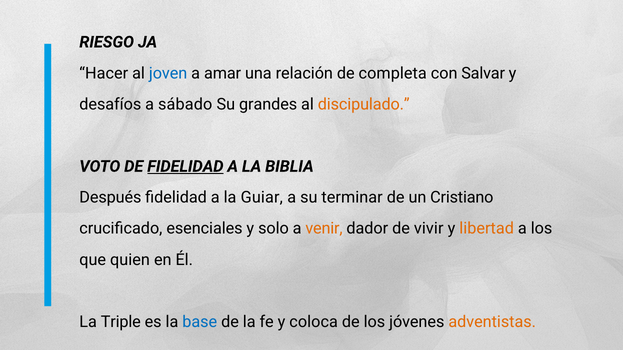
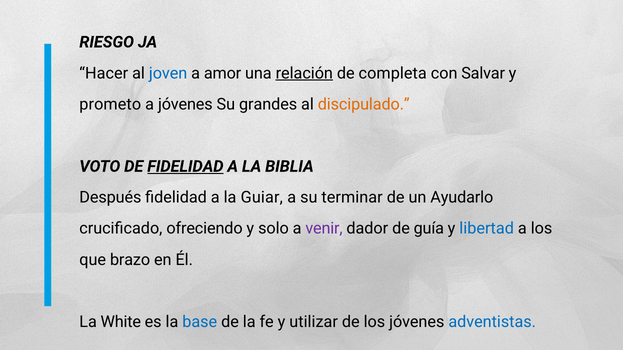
amar: amar -> amor (223, 73)
relación underline: none -> present (304, 73)
desafíos: desafíos -> prometo (110, 104)
a sábado: sábado -> jóvenes (185, 104)
Cristiano: Cristiano -> Ayudarlo (462, 198)
esenciales: esenciales -> ofreciendo (205, 229)
venir colour: orange -> purple (324, 229)
vivir: vivir -> guía (429, 229)
libertad colour: orange -> blue (487, 229)
quien: quien -> brazo (130, 260)
Triple: Triple -> White (121, 322)
coloca: coloca -> utilizar (314, 322)
adventistas colour: orange -> blue (492, 322)
